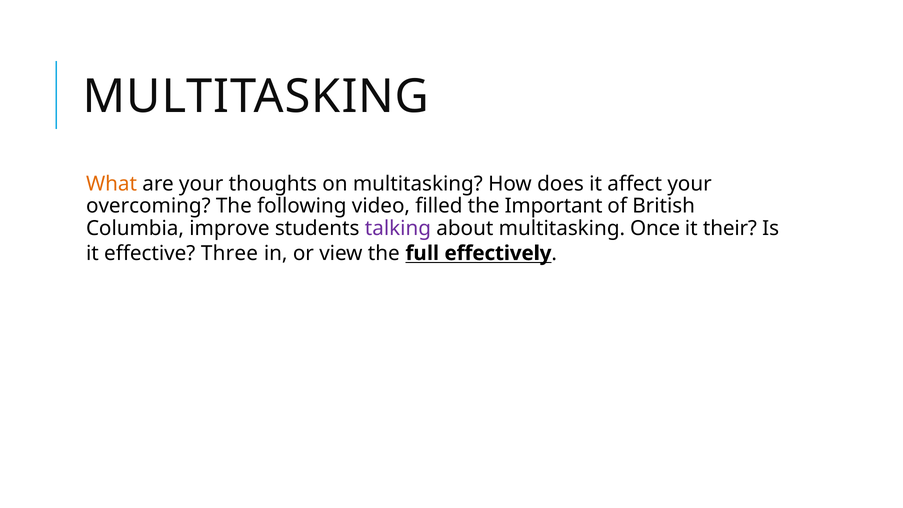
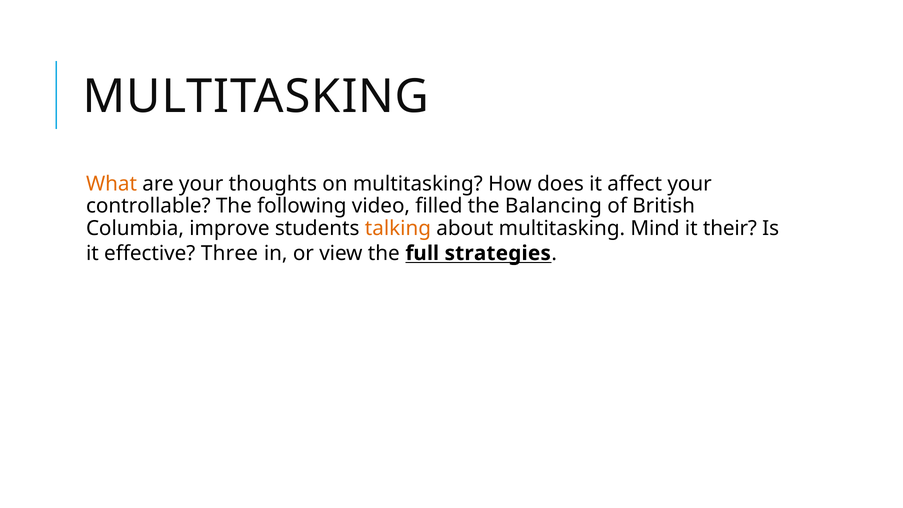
overcoming: overcoming -> controllable (148, 206)
Important: Important -> Balancing (553, 206)
talking colour: purple -> orange (398, 228)
Once: Once -> Mind (655, 228)
effectively: effectively -> strategies (498, 253)
